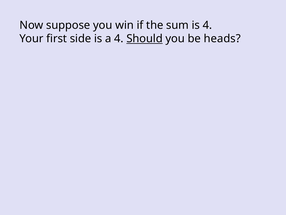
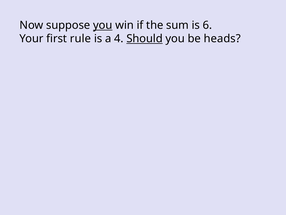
you underline: none -> present (103, 25)
is 4: 4 -> 6 (207, 25)
side: side -> rule (80, 39)
